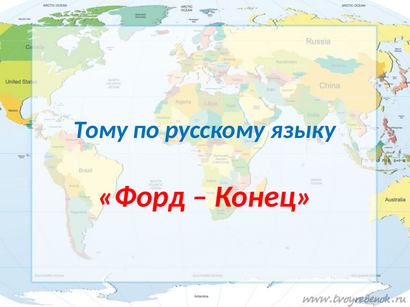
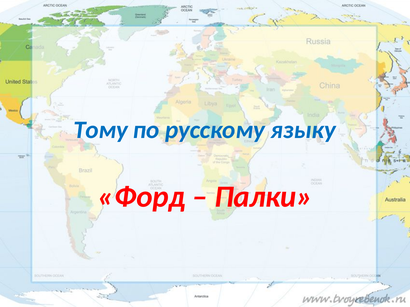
Конец: Конец -> Палки (264, 197)
